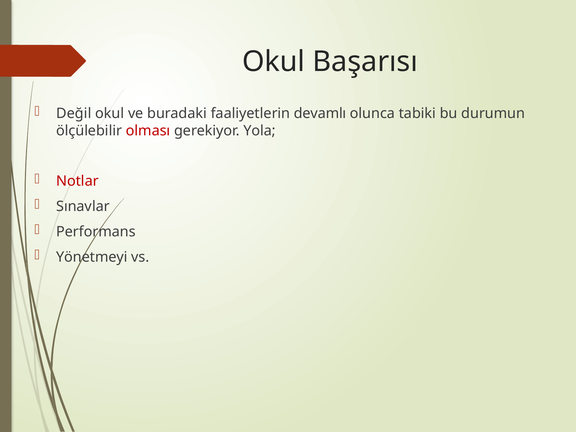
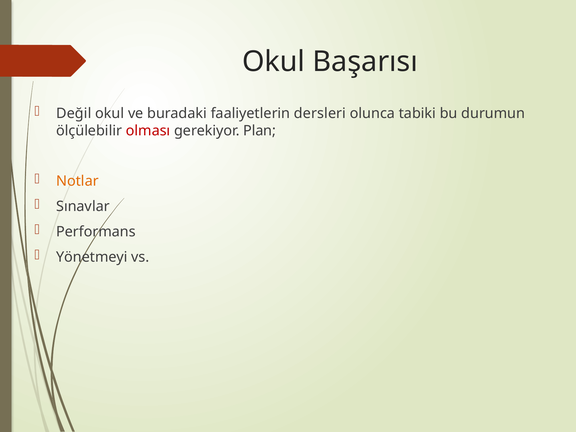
devamlı: devamlı -> dersleri (320, 113)
Yola: Yola -> Plan (260, 131)
Notlar colour: red -> orange (77, 181)
